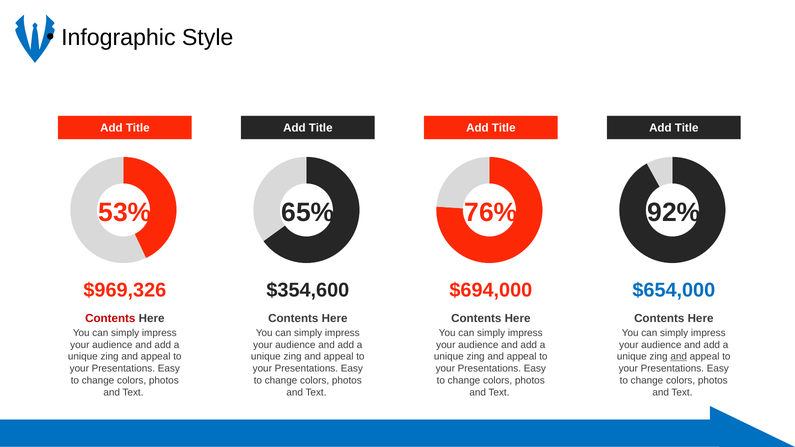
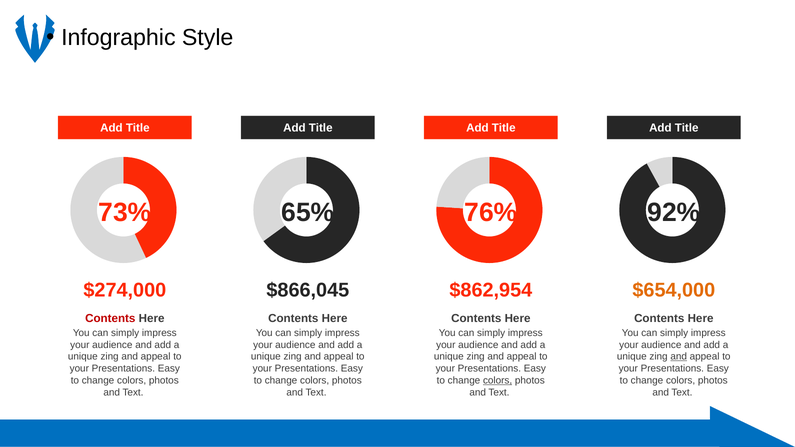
53%: 53% -> 73% (125, 212)
$969,326: $969,326 -> $274,000 (125, 290)
$354,600: $354,600 -> $866,045 (308, 290)
$694,000: $694,000 -> $862,954 (491, 290)
$654,000 colour: blue -> orange (674, 290)
colors underline: none -> present (498, 381)
